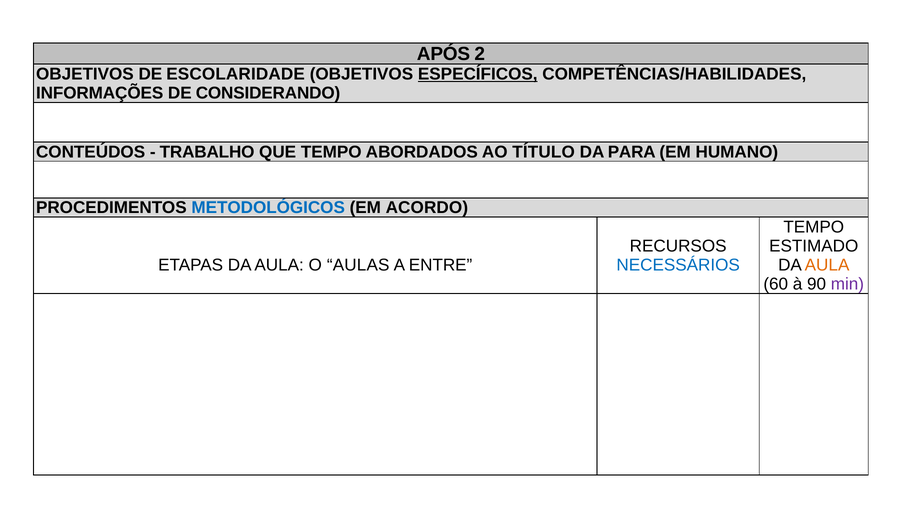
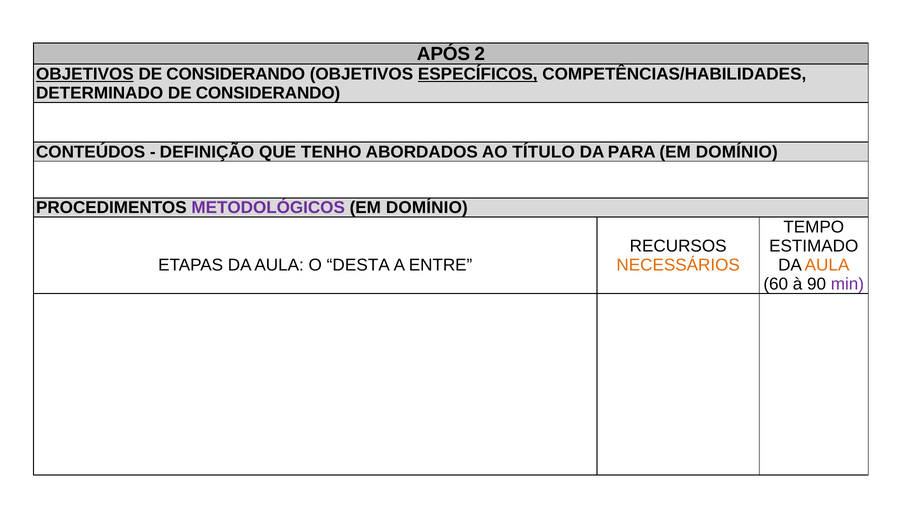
OBJETIVOS underline: none -> present (85, 74)
ESCOLARIDADE: ESCOLARIDADE -> CONSIDERANDO (236, 74)
INFORMAÇÕES: INFORMAÇÕES -> DETERMINADO (100, 93)
TRABALHO: TRABALHO -> DEFINIÇÃO (207, 152)
QUE TEMPO: TEMPO -> TENHO (331, 152)
HUMANO: HUMANO -> DOMÍNIO (737, 152)
METODOLÓGICOS colour: blue -> purple (268, 208)
ACORDO: ACORDO -> DOMÍNIO (427, 208)
AULAS: AULAS -> DESTA (358, 265)
NECESSÁRIOS colour: blue -> orange (678, 265)
